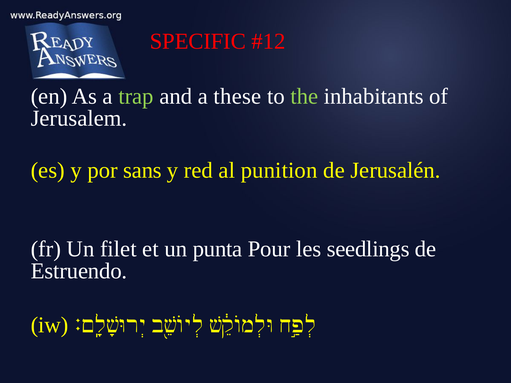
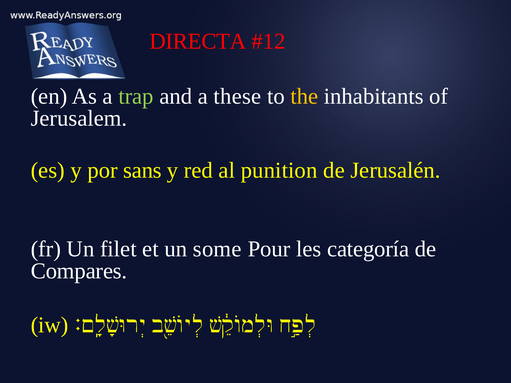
SPECIFIC: SPECIFIC -> DIRECTA (198, 42)
the colour: light green -> yellow (304, 96)
punta: punta -> some (217, 249)
seedlings: seedlings -> categoría (368, 249)
Estruendo: Estruendo -> Compares (79, 271)
